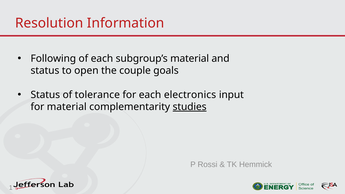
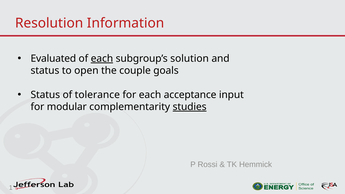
Following: Following -> Evaluated (53, 59)
each underline: none -> present (102, 59)
subgroup’s material: material -> solution (190, 59)
electronics: electronics -> acceptance (190, 95)
for material: material -> modular (67, 107)
